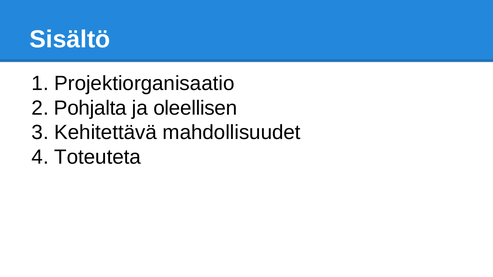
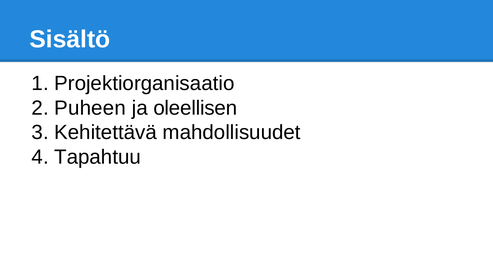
Pohjalta: Pohjalta -> Puheen (90, 108)
Toteuteta: Toteuteta -> Tapahtuu (98, 157)
